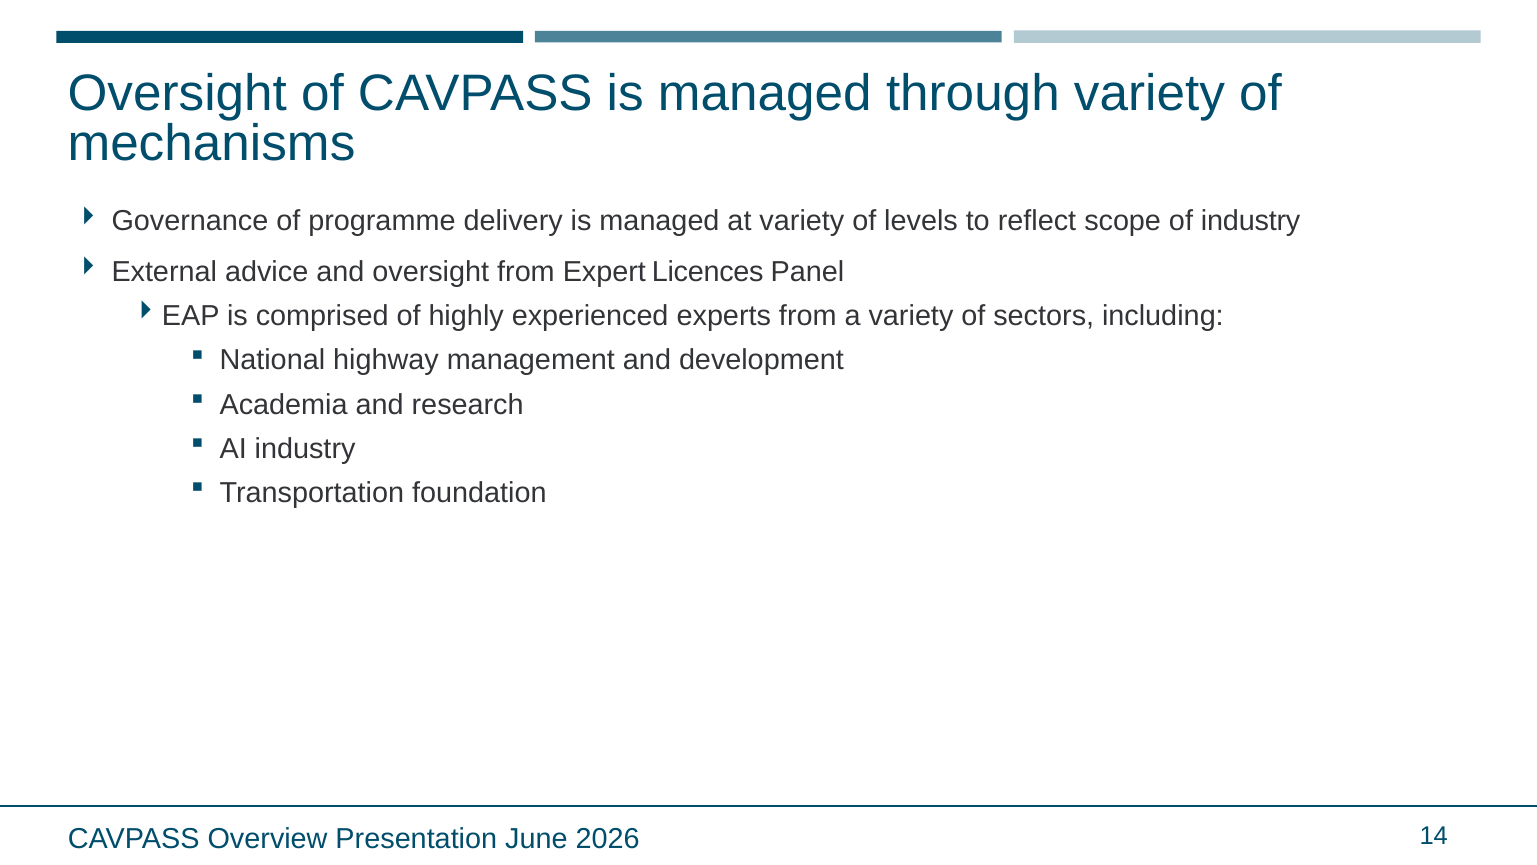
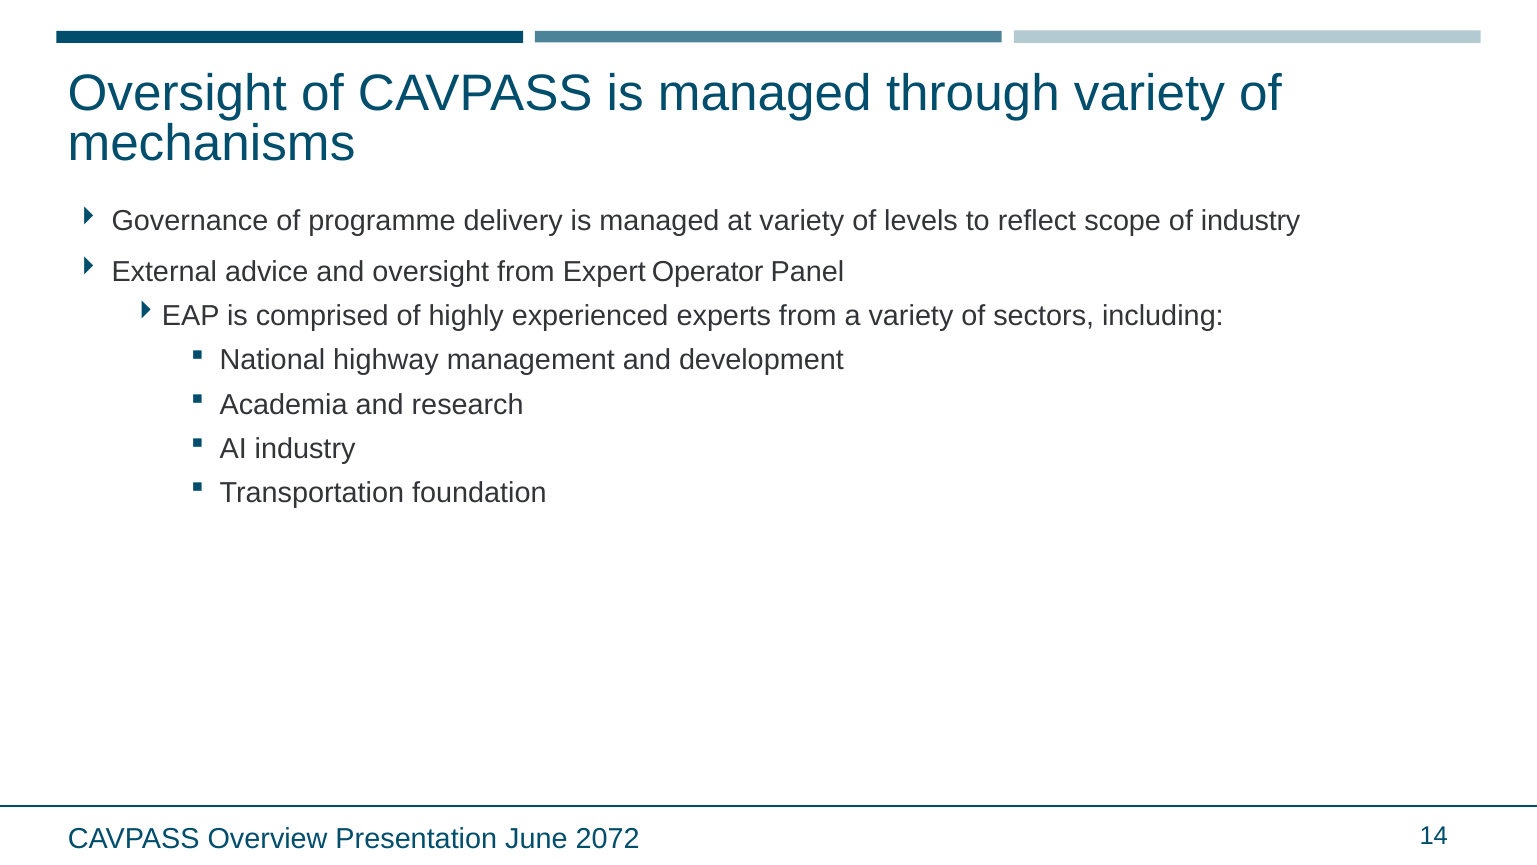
Licences: Licences -> Operator (708, 272)
2026: 2026 -> 2072 (608, 838)
